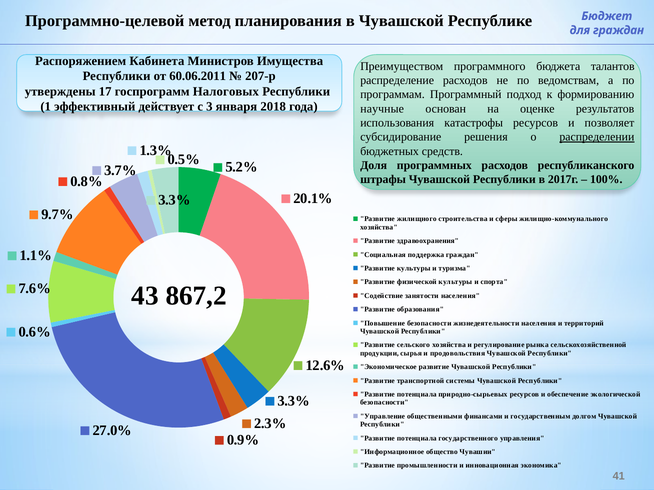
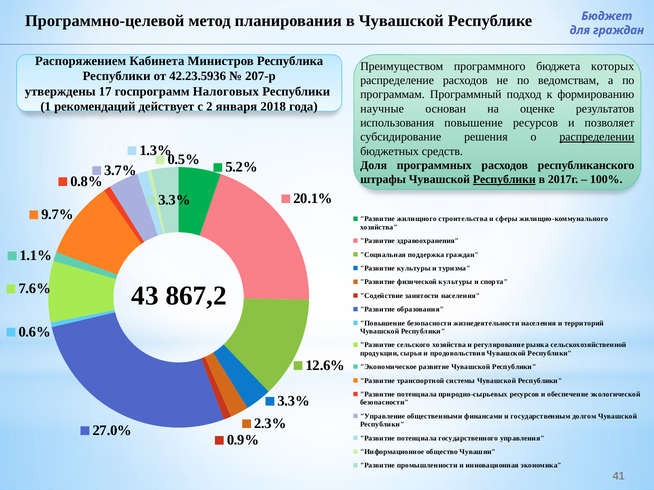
Имущества: Имущества -> Республика (290, 61)
талантов: талантов -> которых (613, 66)
60.06.2011: 60.06.2011 -> 42.23.5936 (198, 76)
эффективный: эффективный -> рекомендаций (95, 107)
3: 3 -> 2 (209, 107)
использования катастрофы: катастрофы -> повышение (474, 123)
Республики underline: none -> present (504, 180)
